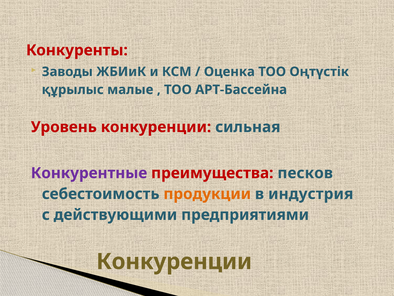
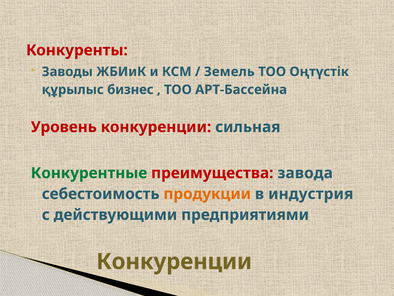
Оценка: Оценка -> Земель (229, 72)
малые: малые -> бизнес (130, 90)
Конкурентные colour: purple -> green (89, 173)
песков: песков -> завода (305, 173)
